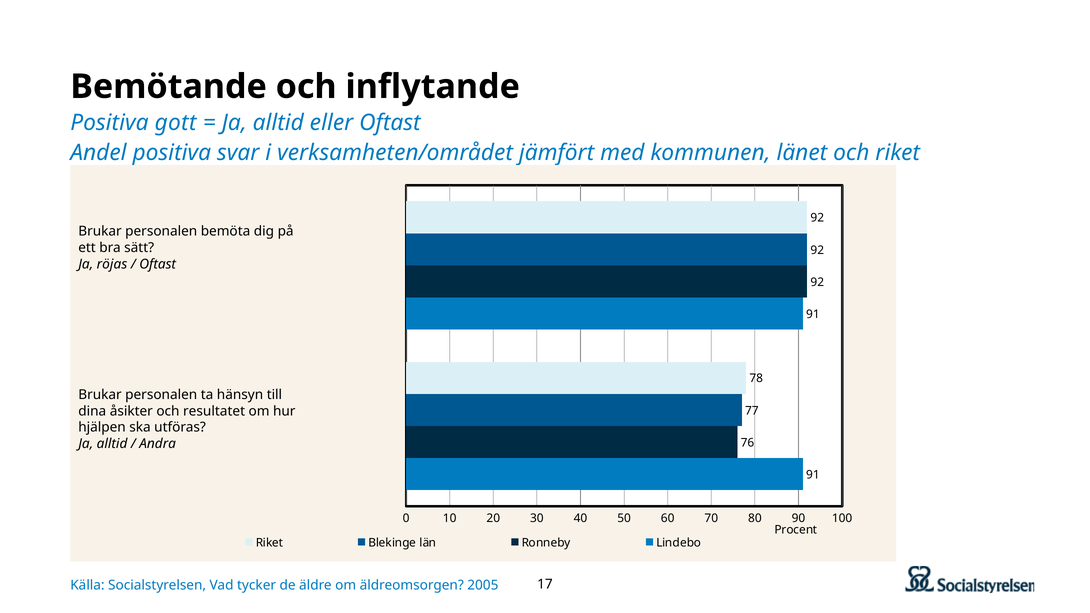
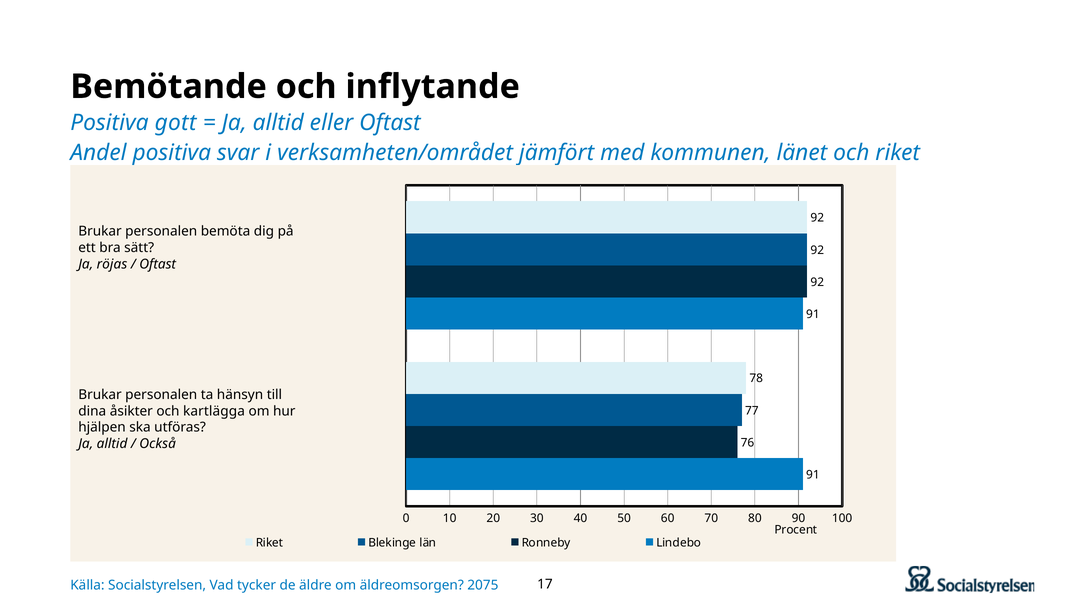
resultatet: resultatet -> kartlägga (214, 411)
Andra: Andra -> Också (158, 444)
2005: 2005 -> 2075 (483, 586)
